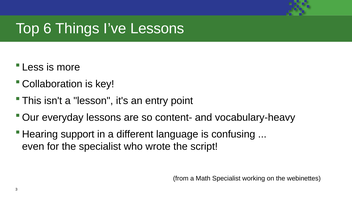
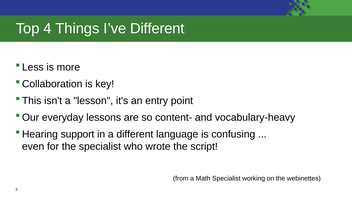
6: 6 -> 4 (48, 29)
I’ve Lessons: Lessons -> Different (157, 29)
